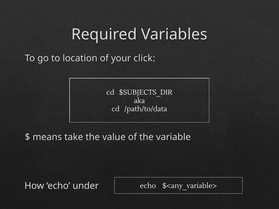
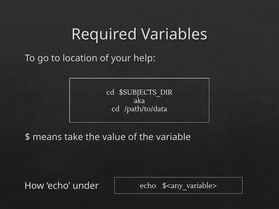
click: click -> help (144, 58)
